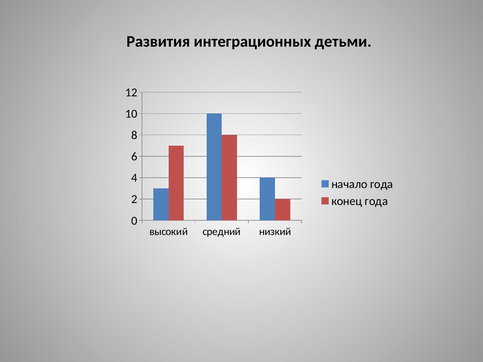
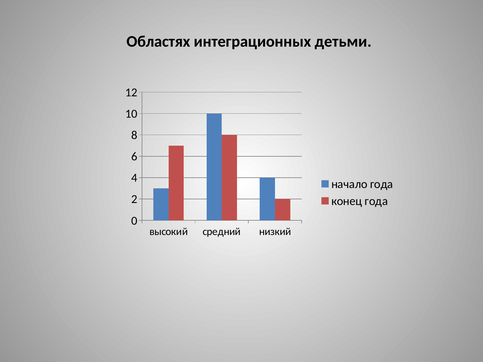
Развития: Развития -> Областях (158, 41)
